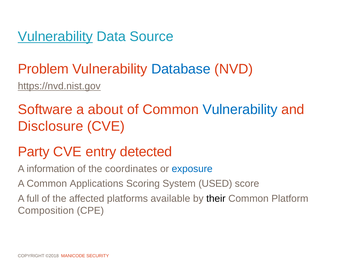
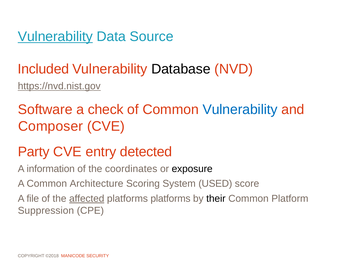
Problem: Problem -> Included (43, 69)
Database colour: blue -> black (181, 69)
about: about -> check (106, 109)
Disclosure: Disclosure -> Composer (51, 126)
exposure colour: blue -> black (192, 169)
Applications: Applications -> Architecture (97, 184)
full: full -> file (33, 198)
affected underline: none -> present (87, 198)
platforms available: available -> platforms (171, 198)
Composition: Composition -> Suppression (46, 210)
